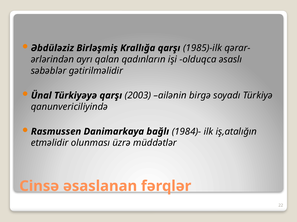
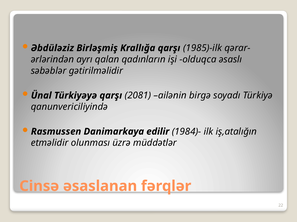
2003: 2003 -> 2081 (138, 96)
bağlı: bağlı -> edilir (158, 132)
